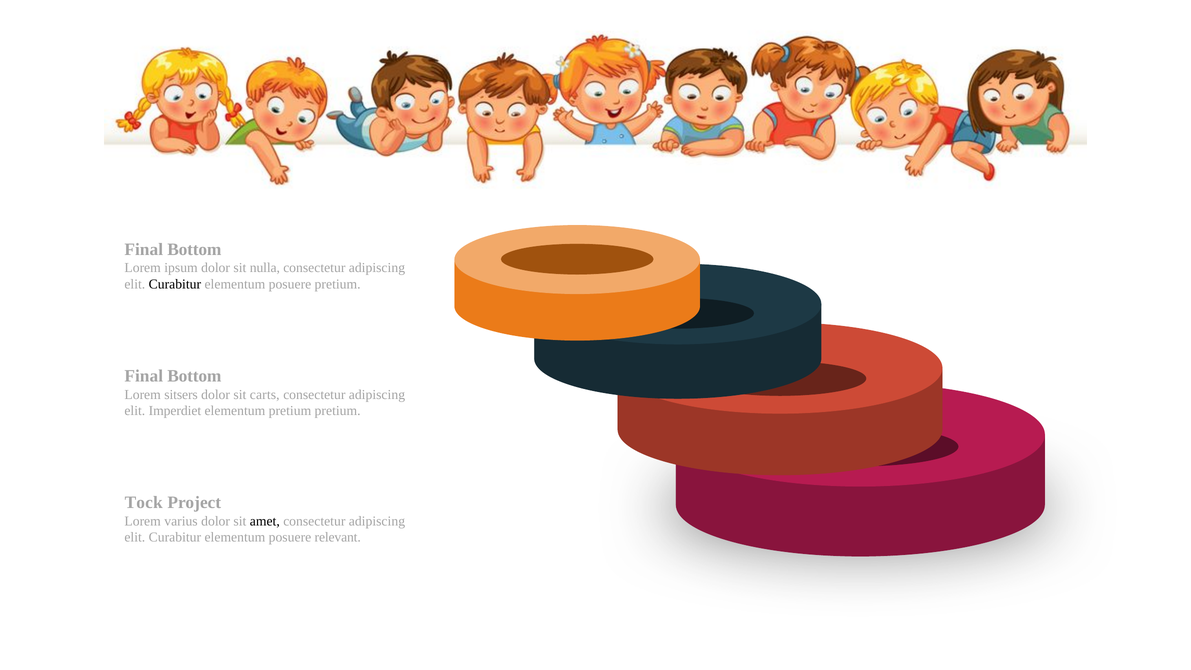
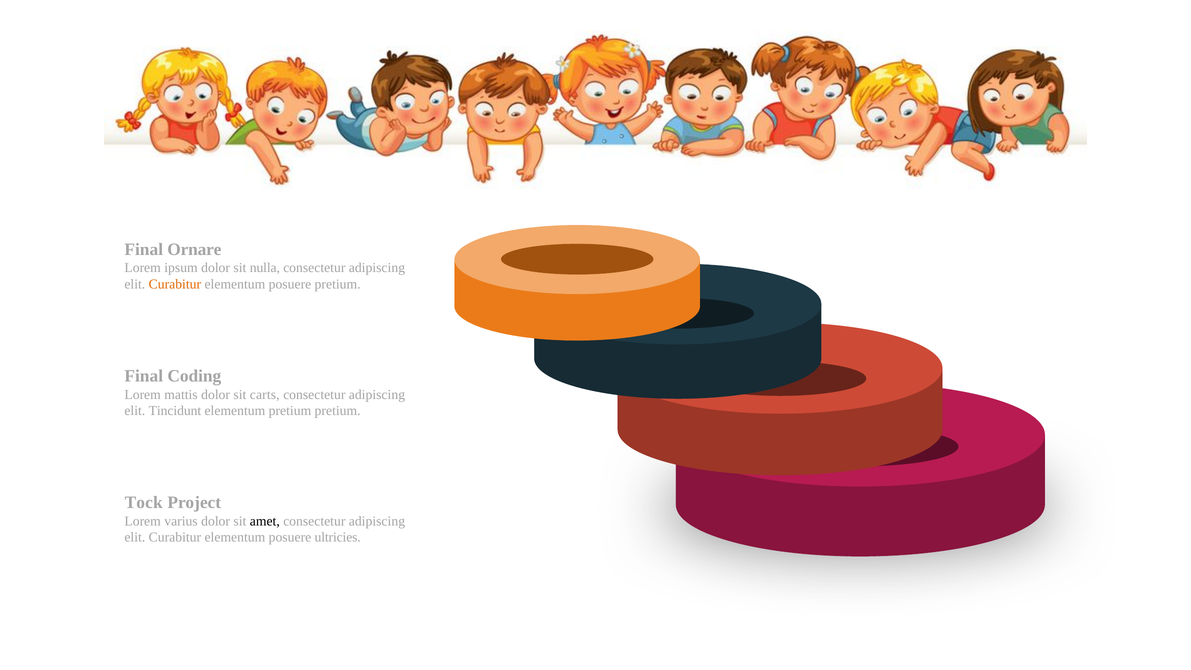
Bottom: Bottom -> Ornare (194, 250)
Curabitur colour: black -> orange (175, 284)
Bottom: Bottom -> Coding (194, 376)
sitsers: sitsers -> mattis (181, 394)
Imperdiet: Imperdiet -> Tincidunt (175, 411)
relevant: relevant -> ultricies (338, 537)
